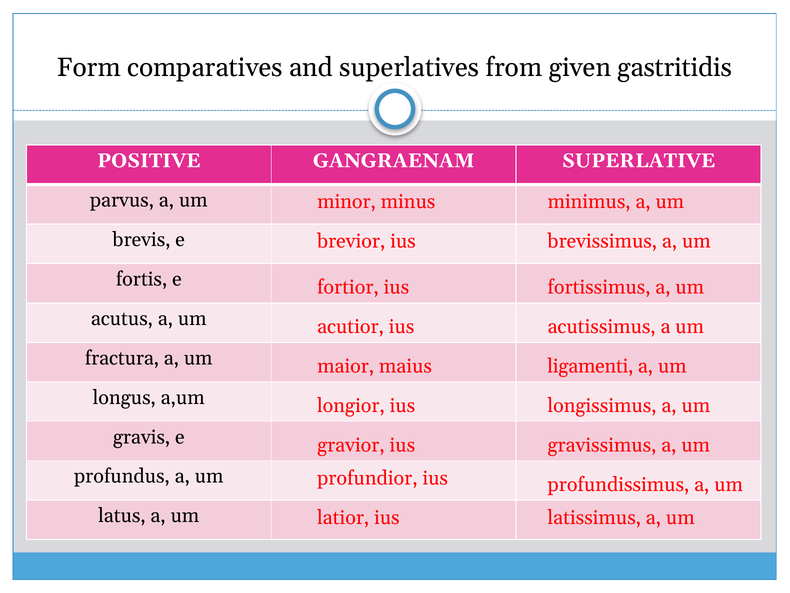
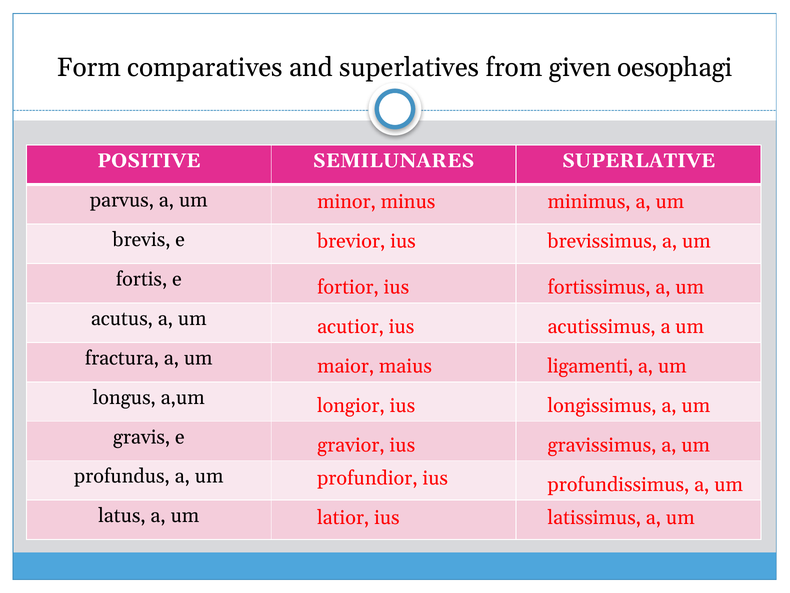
gastritidis: gastritidis -> oesophagi (675, 67)
GANGRAENAM: GANGRAENAM -> SEMILUNARES (394, 161)
